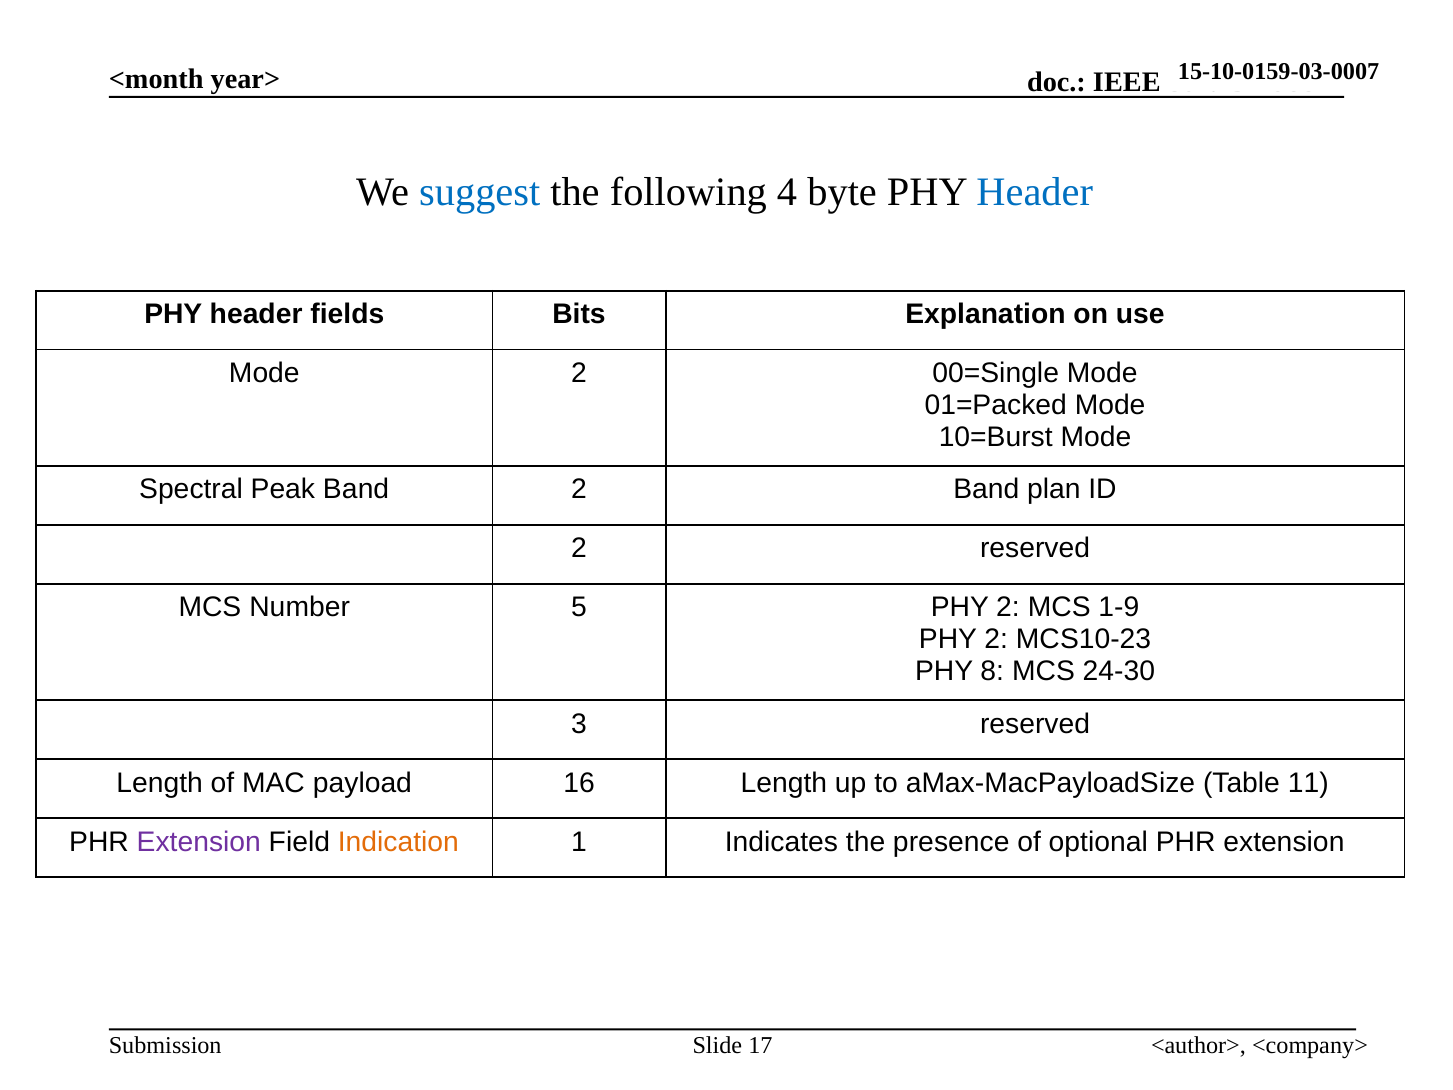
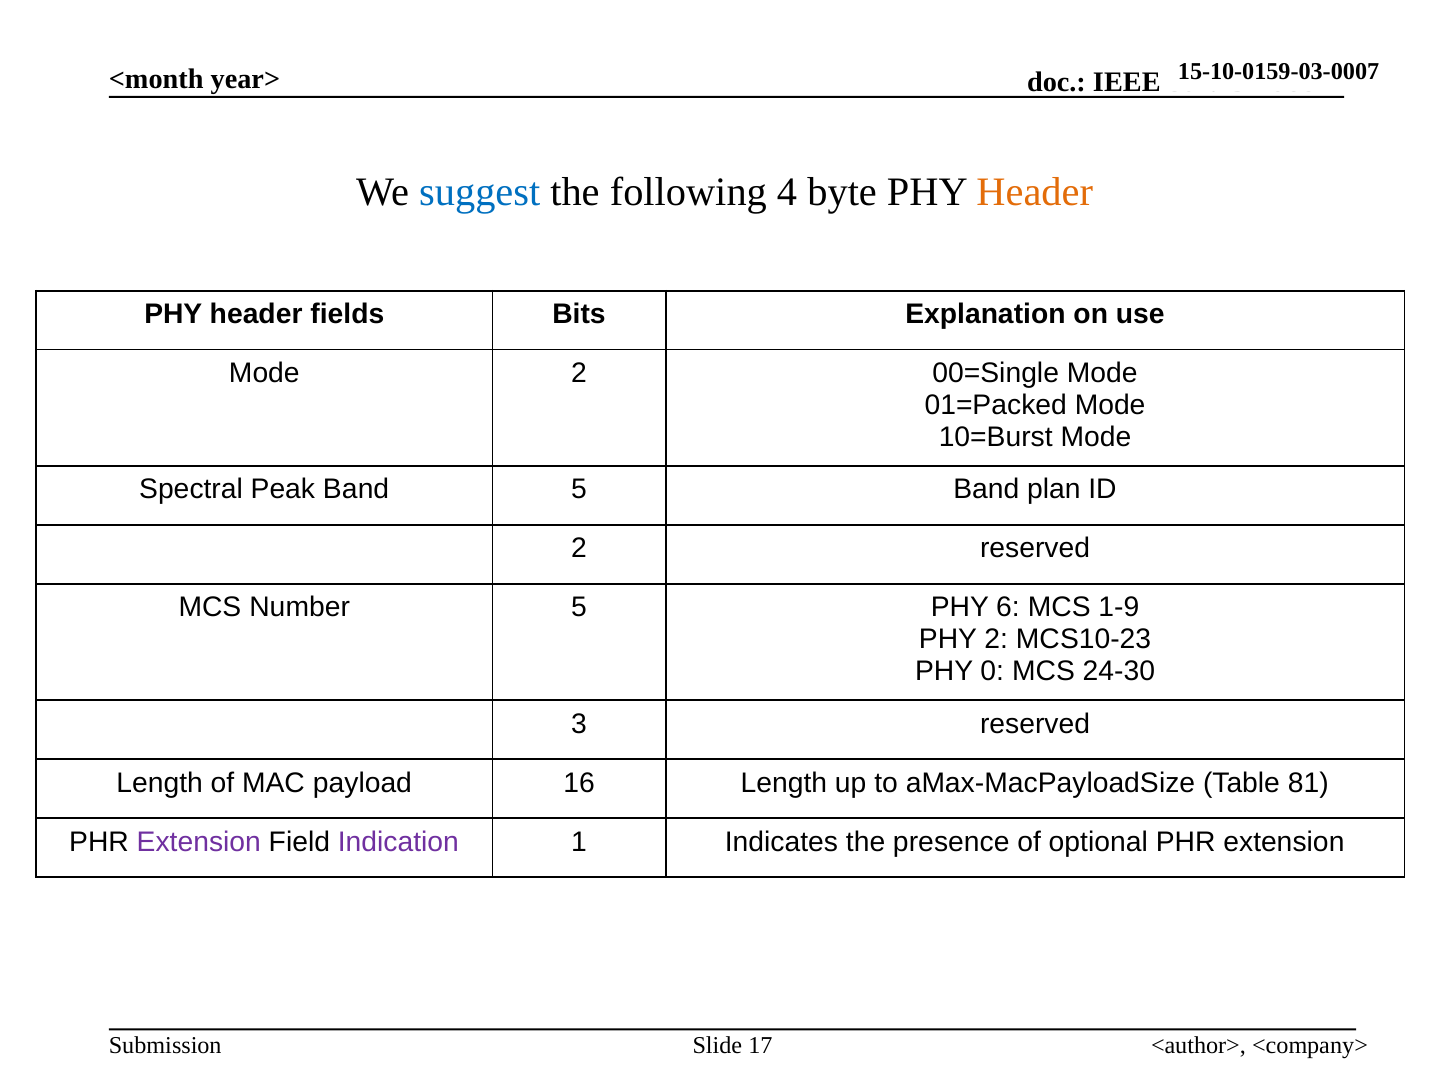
Header colour: blue -> orange (1035, 192)
Band 2: 2 -> 5 (579, 489)
5 PHY 2: 2 -> 6 (1008, 607)
8: 8 -> 0 (992, 671)
11: 11 -> 81 (1308, 783)
Indication colour: orange -> purple (398, 842)
